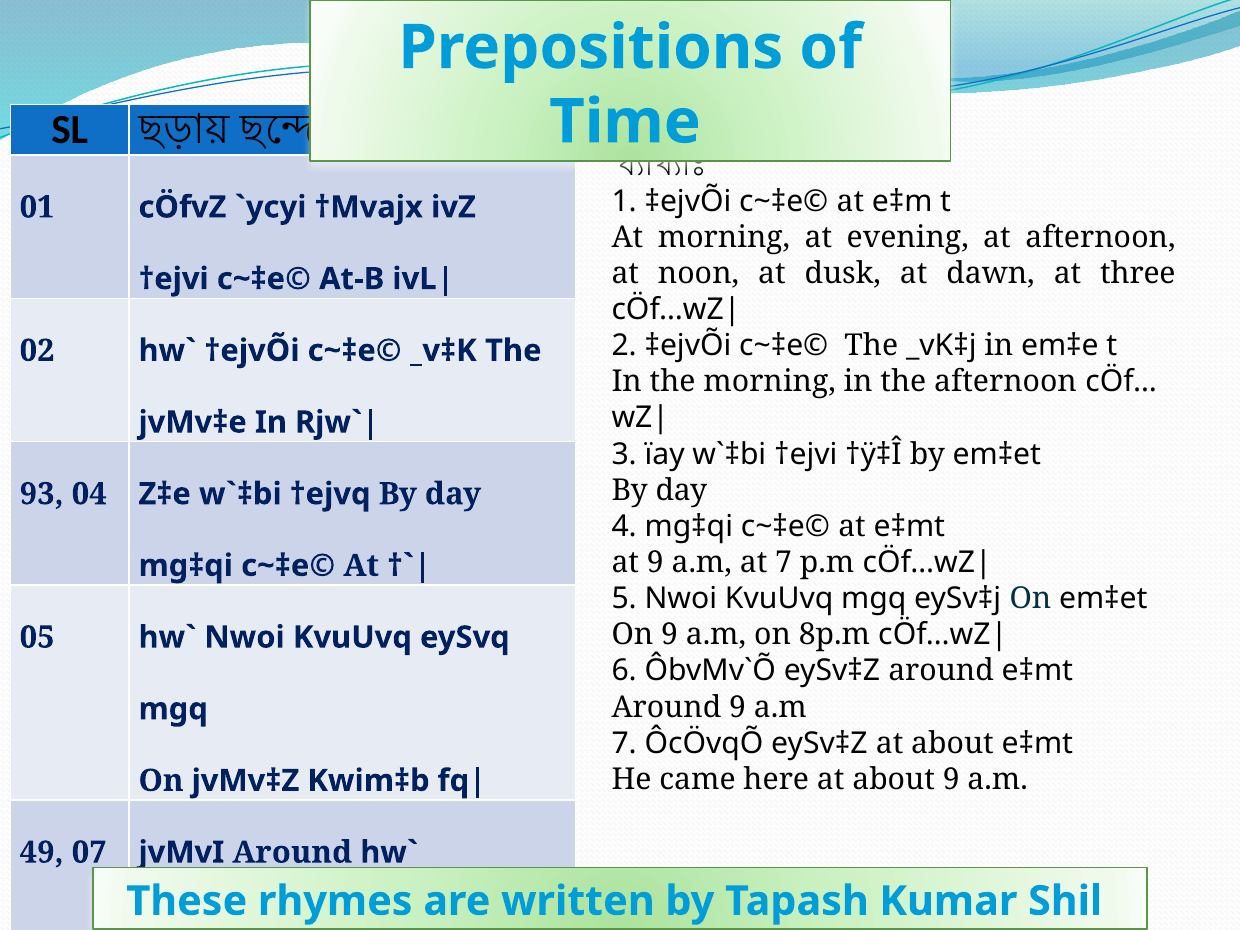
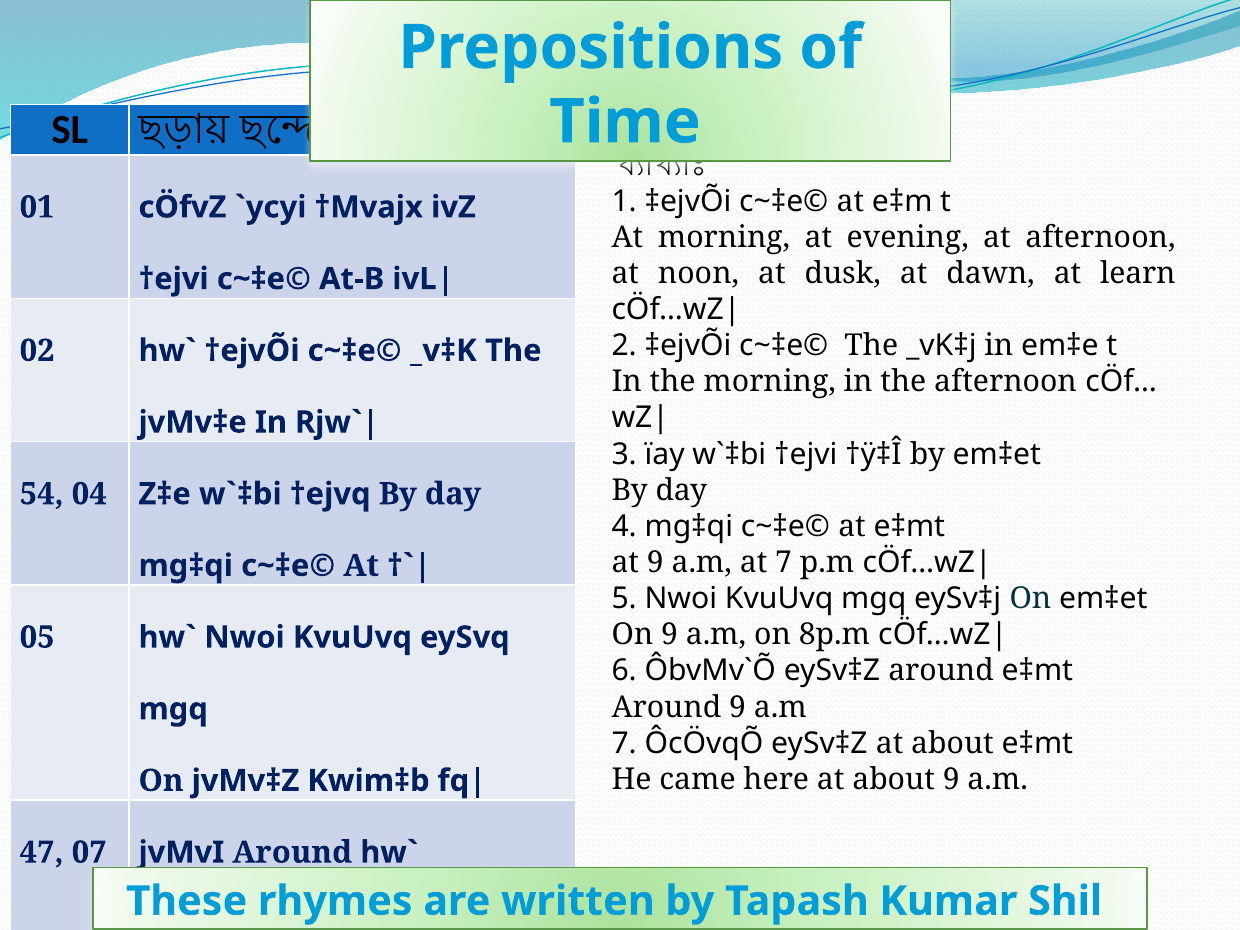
three: three -> learn (1138, 274)
93: 93 -> 54 (42, 494)
49: 49 -> 47 (42, 852)
